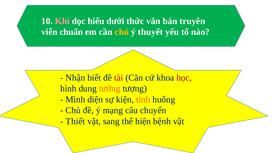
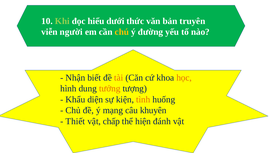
Khi colour: pink -> light green (62, 21)
chuẩn: chuẩn -> người (71, 32)
thuyết: thuyết -> đường (151, 32)
tài colour: red -> orange (119, 78)
học colour: red -> orange (184, 78)
Mình: Mình -> Khẩu (75, 99)
chuyển: chuyển -> khuyên (153, 110)
sang: sang -> chấp (111, 121)
bệnh: bệnh -> đánh (162, 121)
